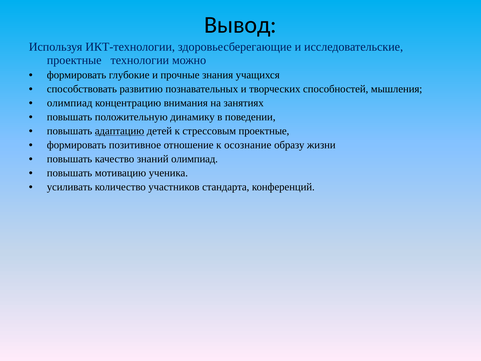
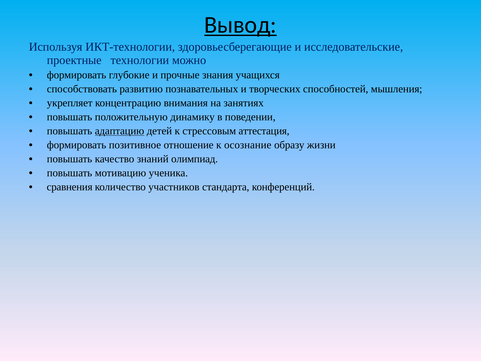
Вывод underline: none -> present (240, 25)
олимпиад: олимпиад -> укрепляет (70, 103)
стрессовым проектные: проектные -> аттестация (264, 131)
усиливать: усиливать -> сравнения (70, 187)
